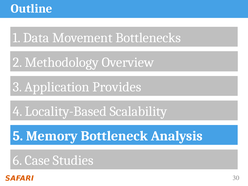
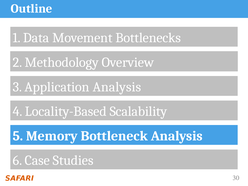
Application Provides: Provides -> Analysis (117, 87)
